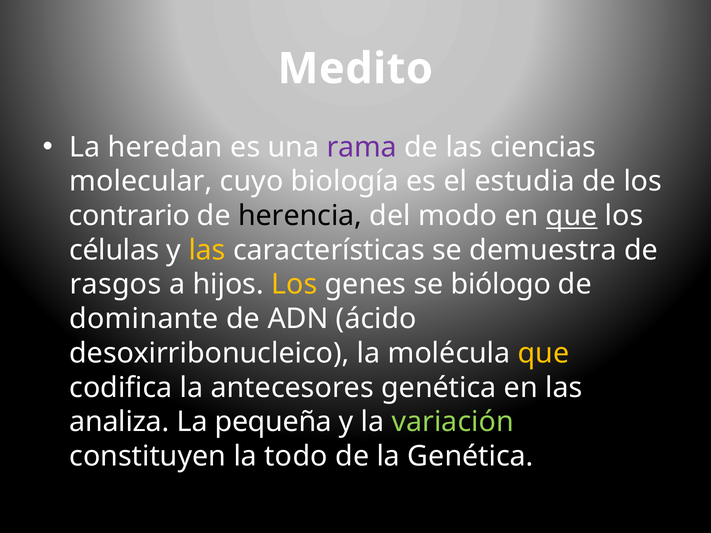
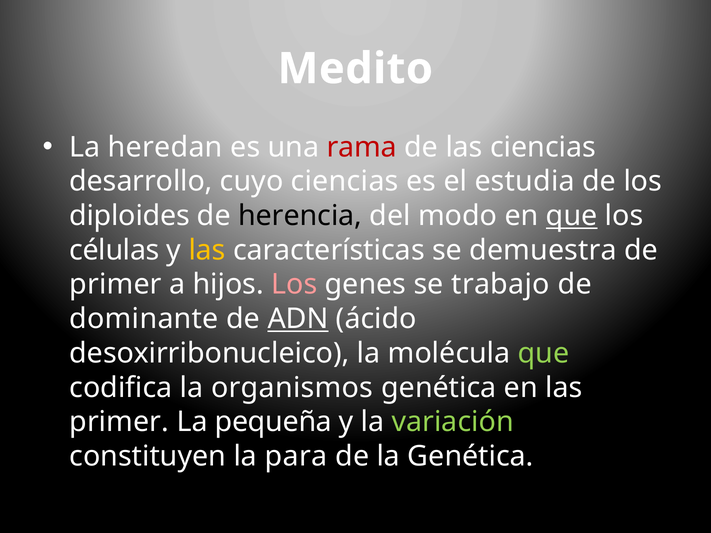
rama colour: purple -> red (362, 147)
molecular: molecular -> desarrollo (141, 182)
cuyo biología: biología -> ciencias (345, 182)
contrario: contrario -> diploides (130, 216)
rasgos: rasgos -> primer (115, 285)
Los colour: yellow -> pink (294, 285)
biólogo: biólogo -> trabajo (501, 285)
ADN underline: none -> present (298, 319)
que colour: yellow -> light green (544, 353)
antecesores: antecesores -> organismos (292, 388)
analiza: analiza -> primer (119, 422)
todo: todo -> para (296, 457)
